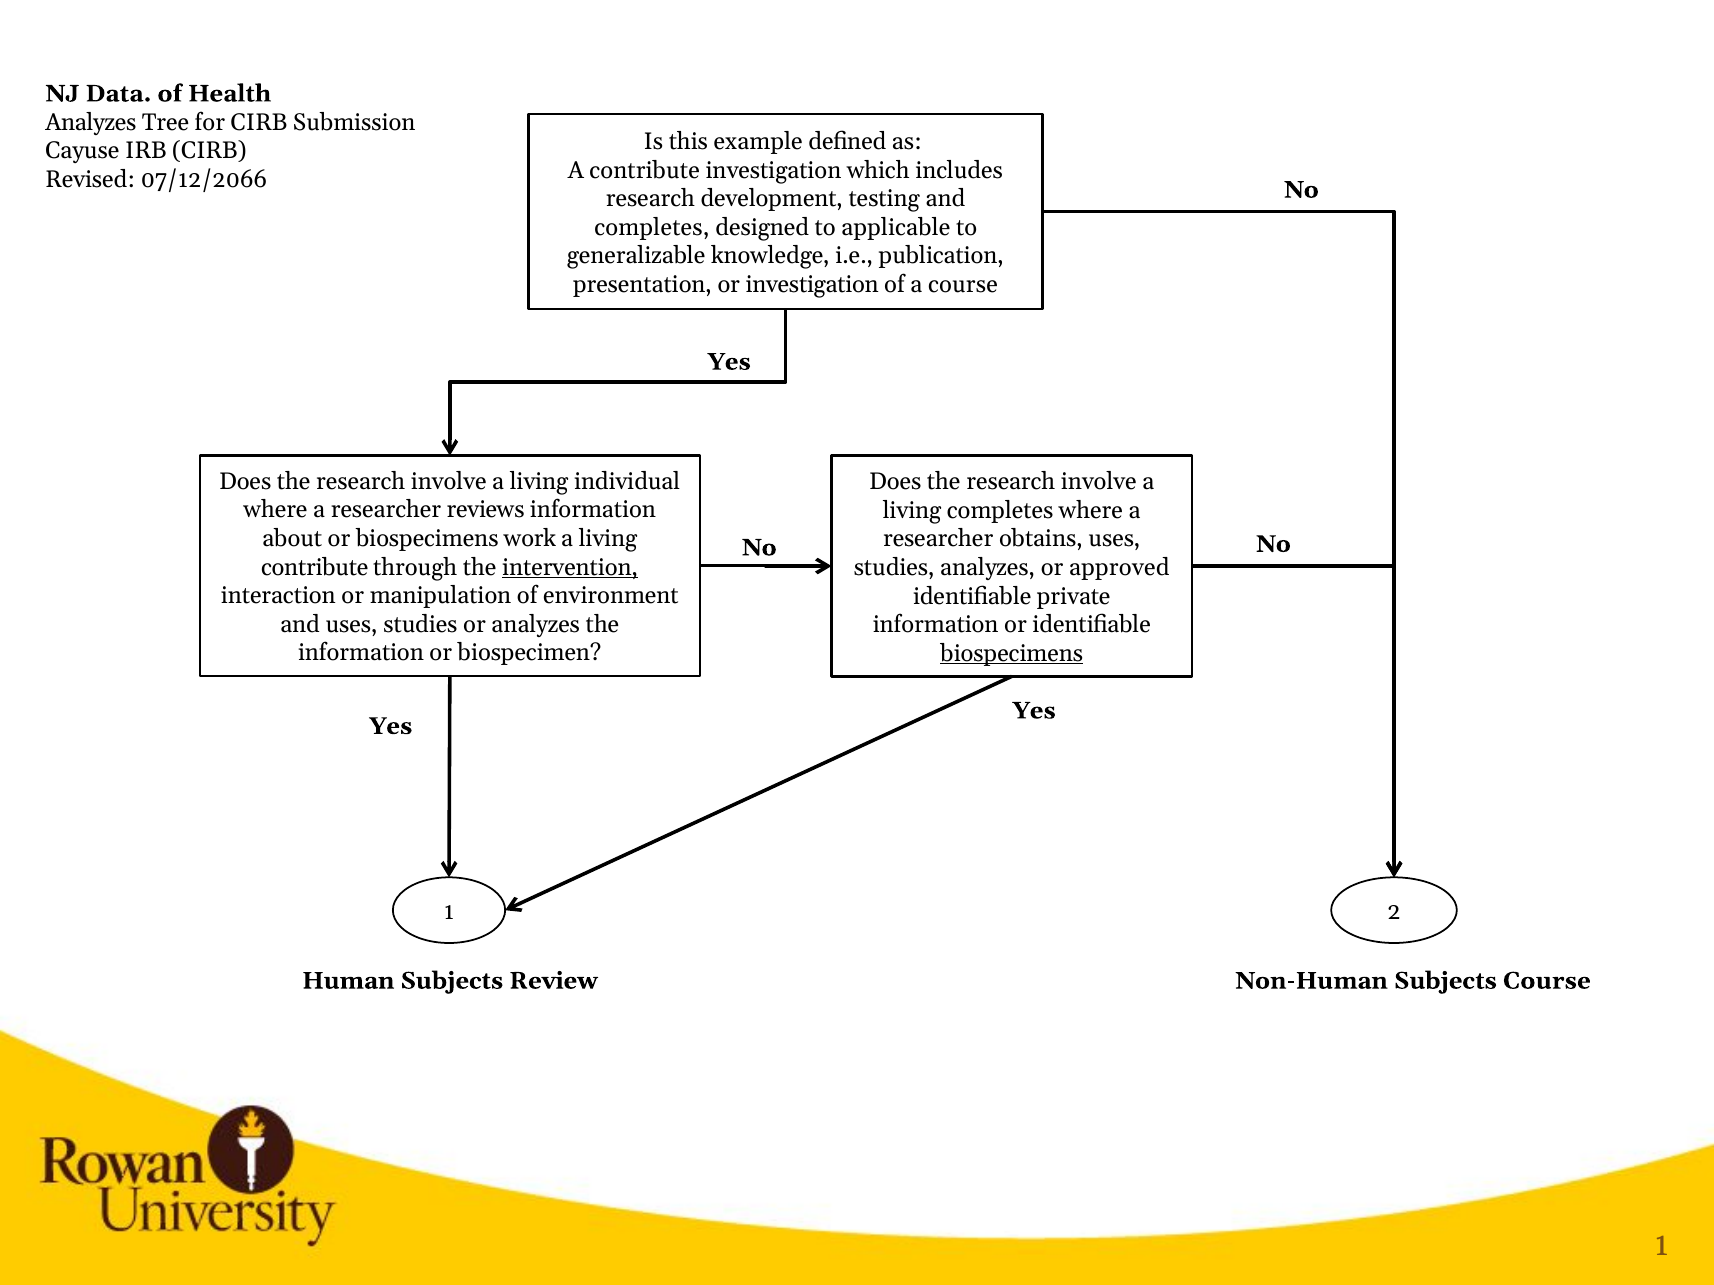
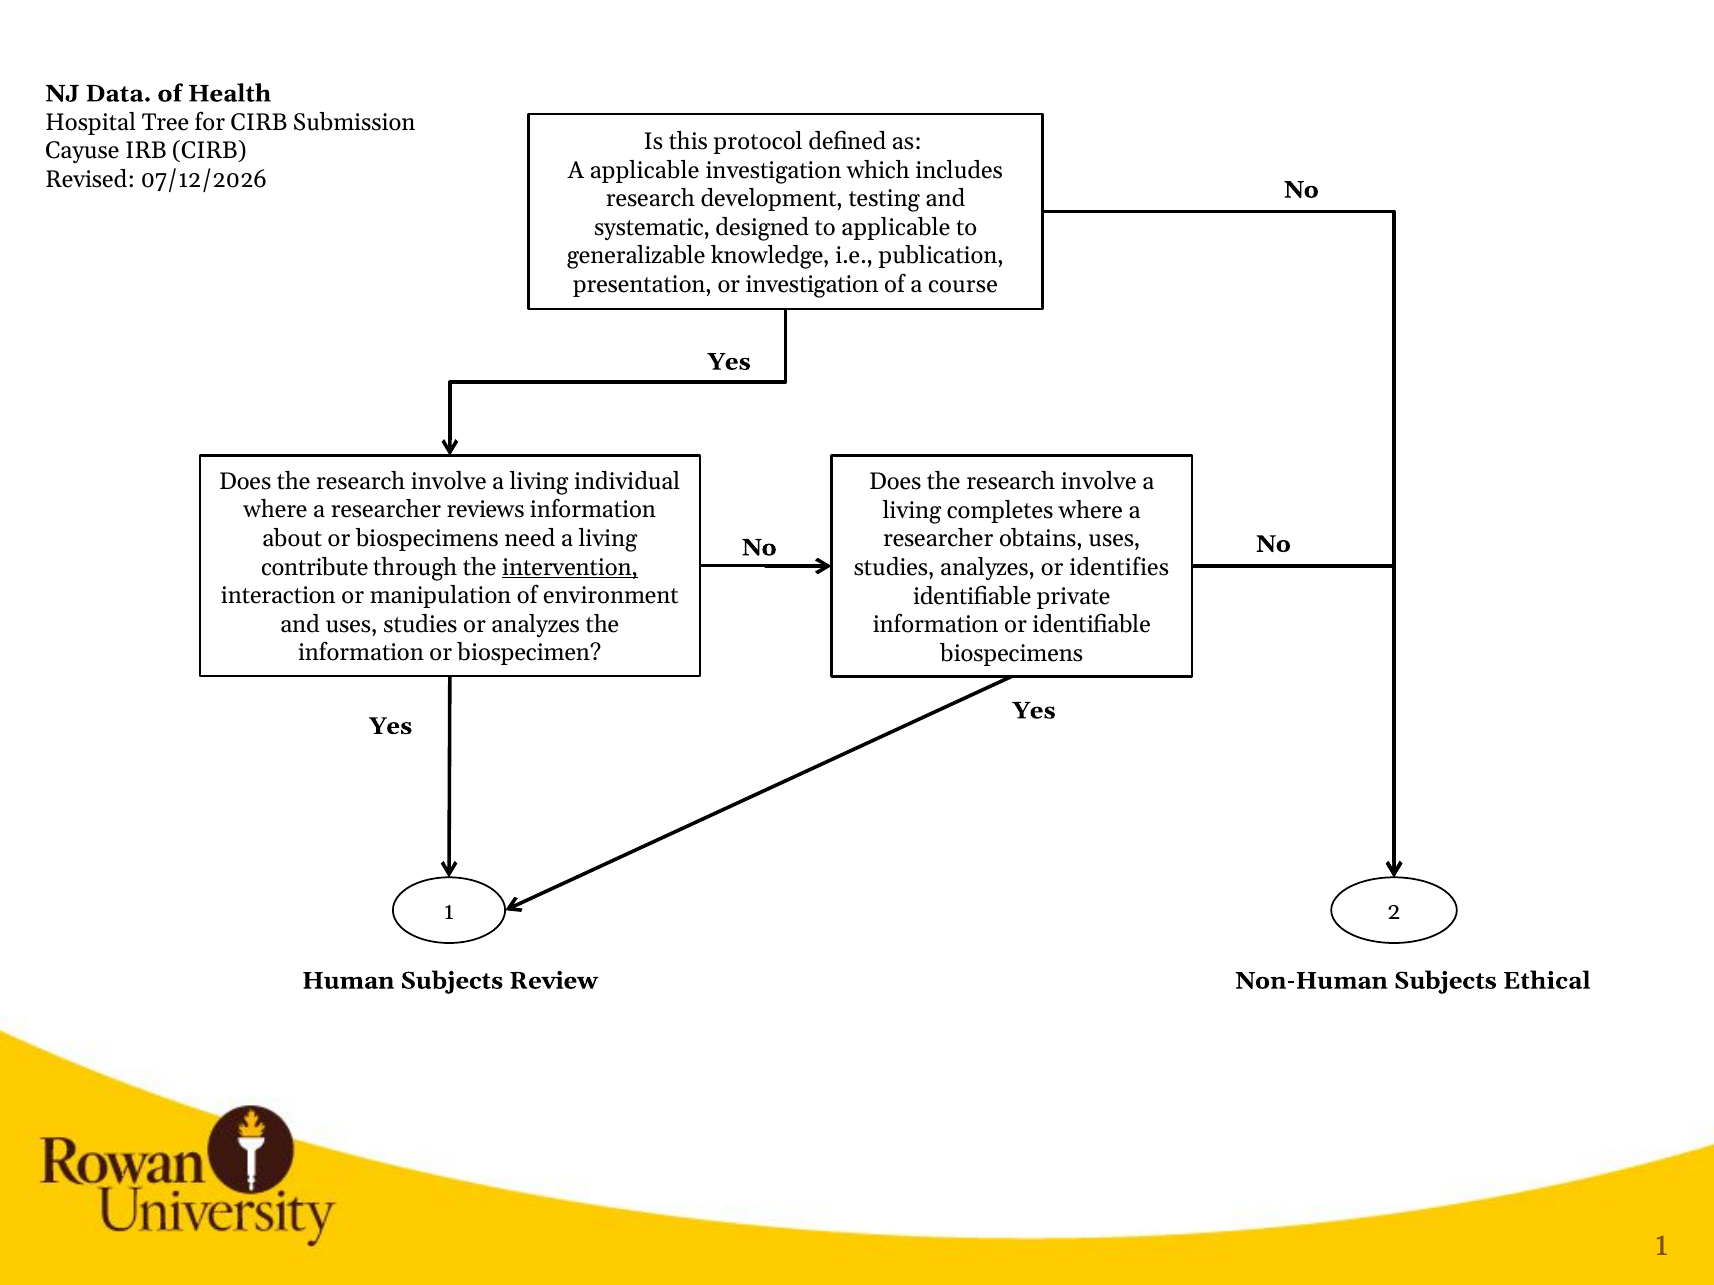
Analyzes: Analyzes -> Hospital (91, 122)
example: example -> protocol (758, 142)
A contribute: contribute -> applicable (645, 170)
07/12/2066: 07/12/2066 -> 07/12/2026 (204, 179)
completes: completes -> systematic (652, 228)
work: work -> need (530, 539)
approved: approved -> identifies (1119, 568)
biospecimens underline: present -> none (1012, 654)
Subjects Course: Course -> Ethical (1547, 981)
